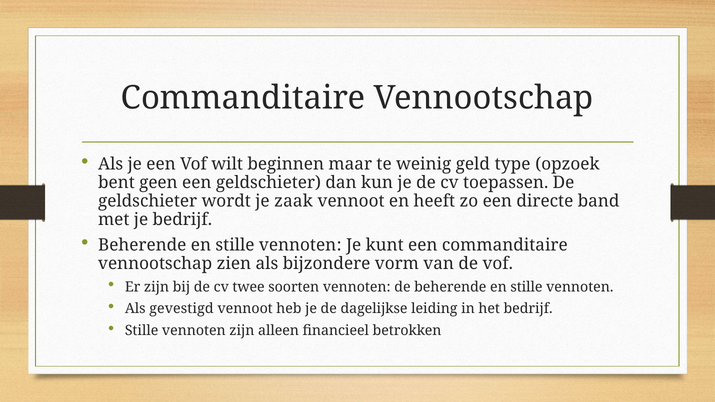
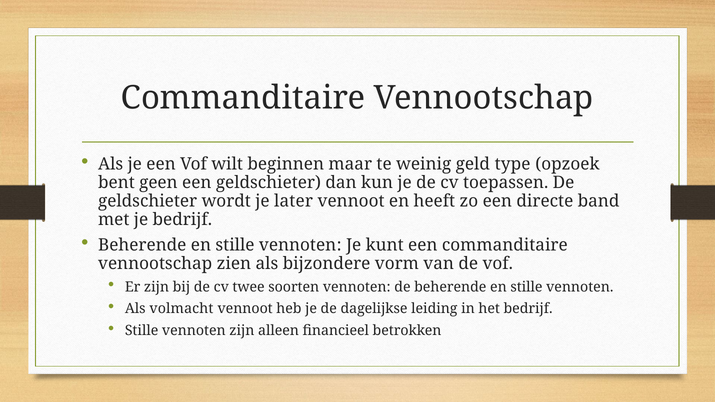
zaak: zaak -> later (294, 201)
gevestigd: gevestigd -> volmacht (181, 309)
